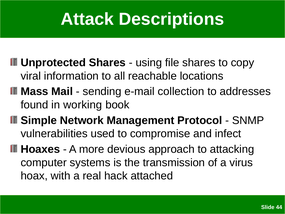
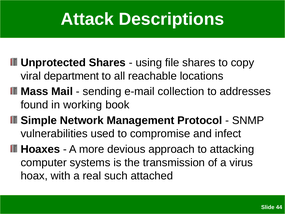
information: information -> department (71, 76)
hack: hack -> such (116, 176)
